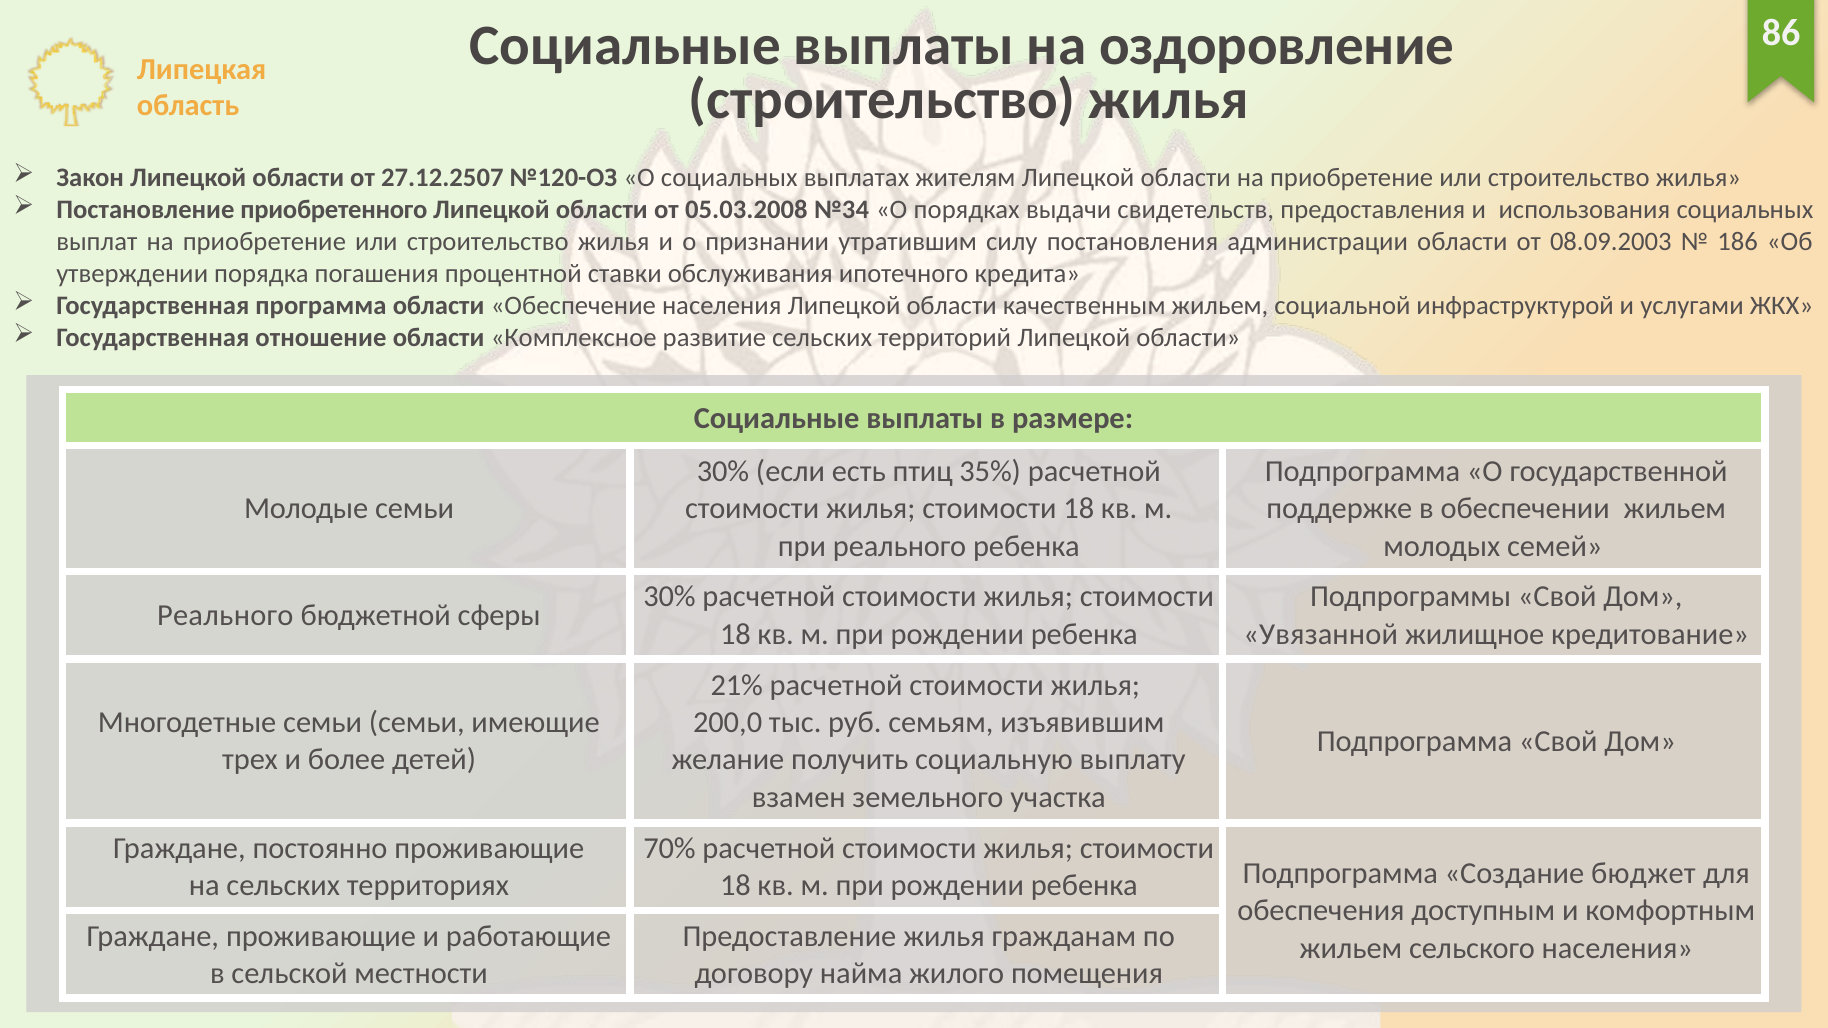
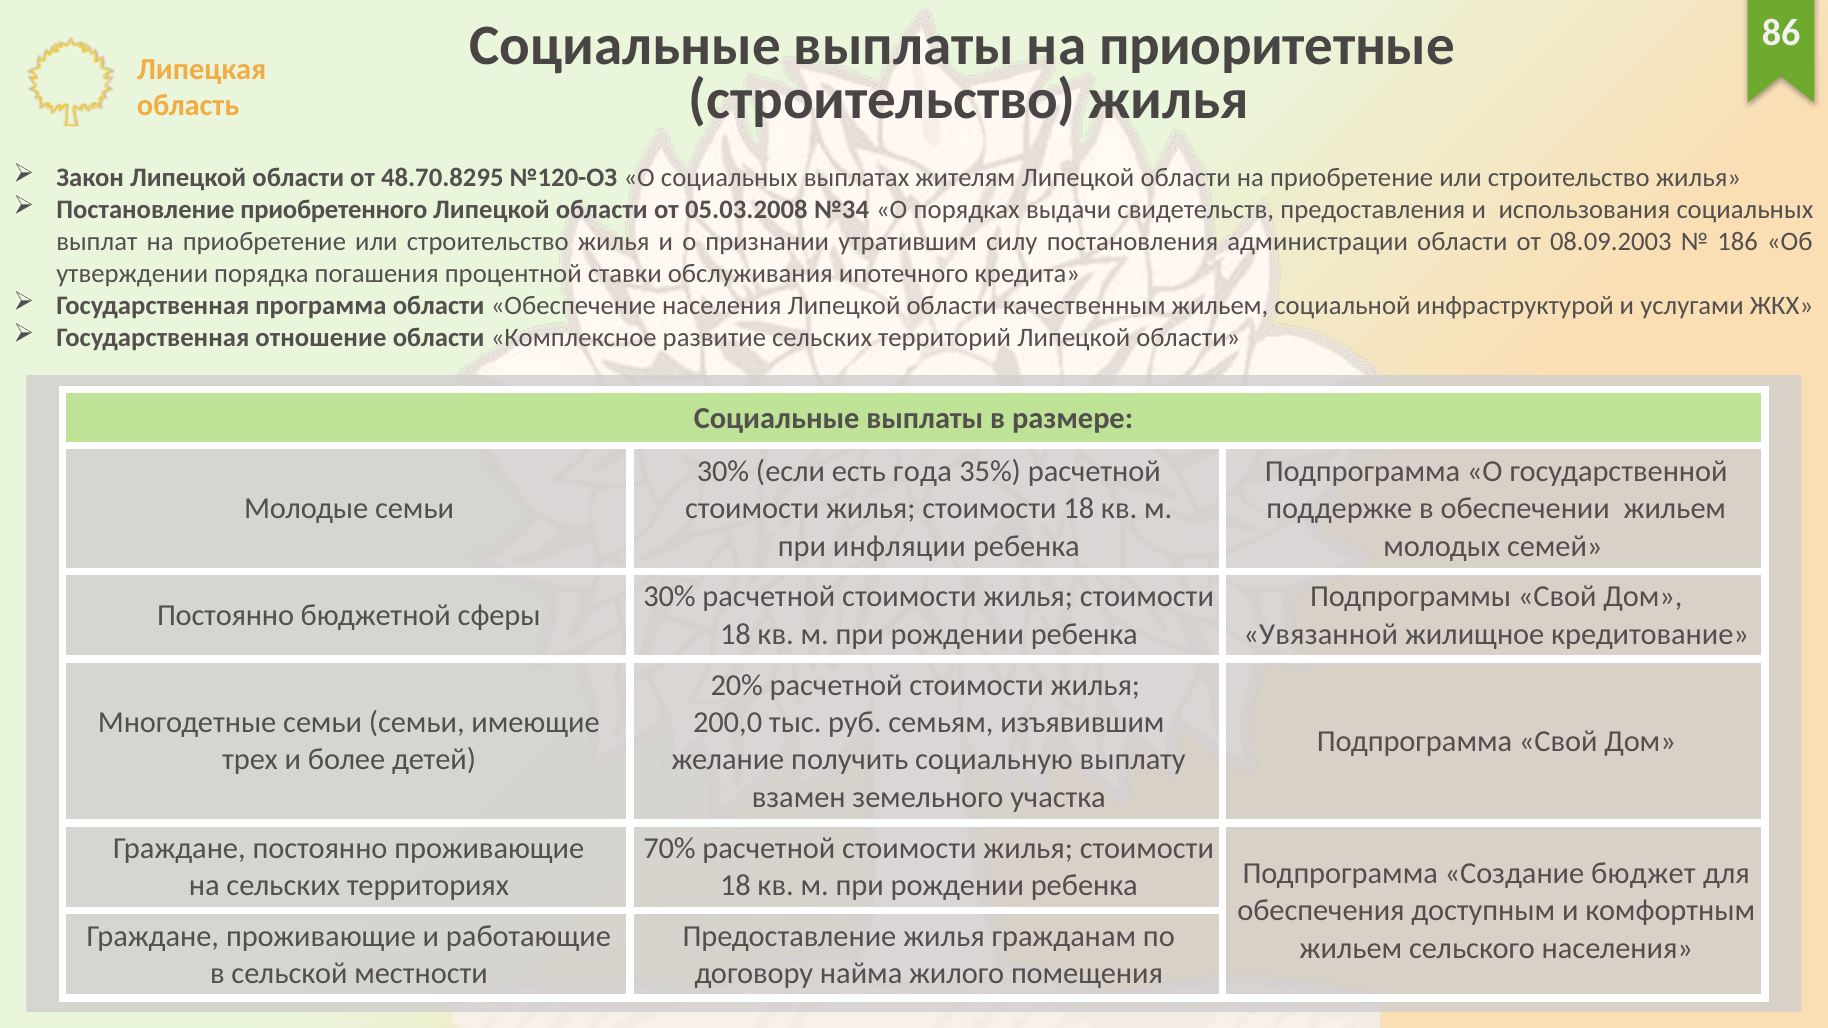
оздоровление: оздоровление -> приоритетные (1277, 45)
27.12.2507: 27.12.2507 -> 48.70.8295 (442, 178)
птиц: птиц -> года (922, 472)
при реального: реального -> инфляции (899, 546)
Реального: Реального -> Постоянно (226, 616)
21%: 21% -> 20% (737, 686)
